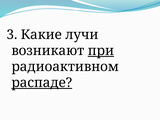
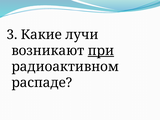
распаде underline: present -> none (42, 83)
